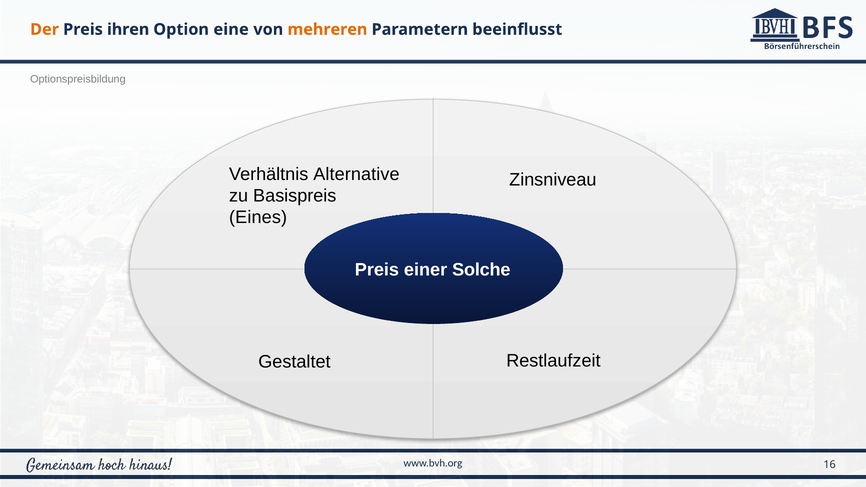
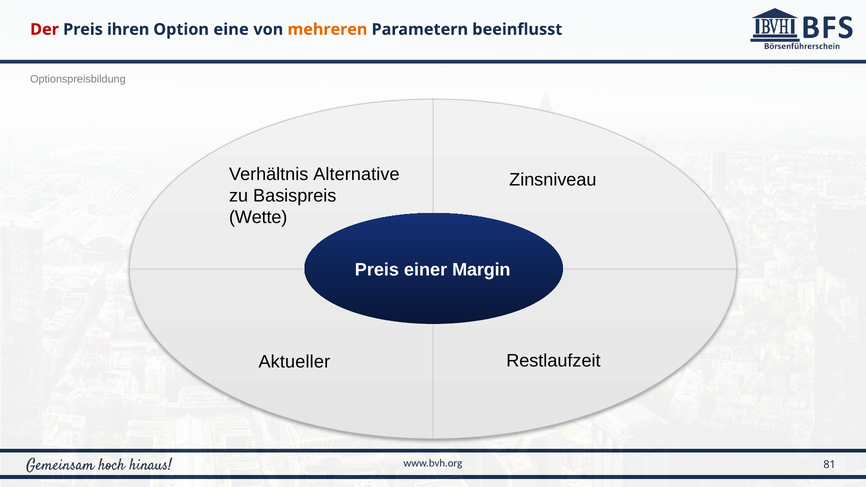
Der colour: orange -> red (45, 29)
Eines: Eines -> Wette (258, 218)
Solche: Solche -> Margin (481, 270)
Gestaltet: Gestaltet -> Aktueller (294, 362)
16: 16 -> 81 (830, 465)
